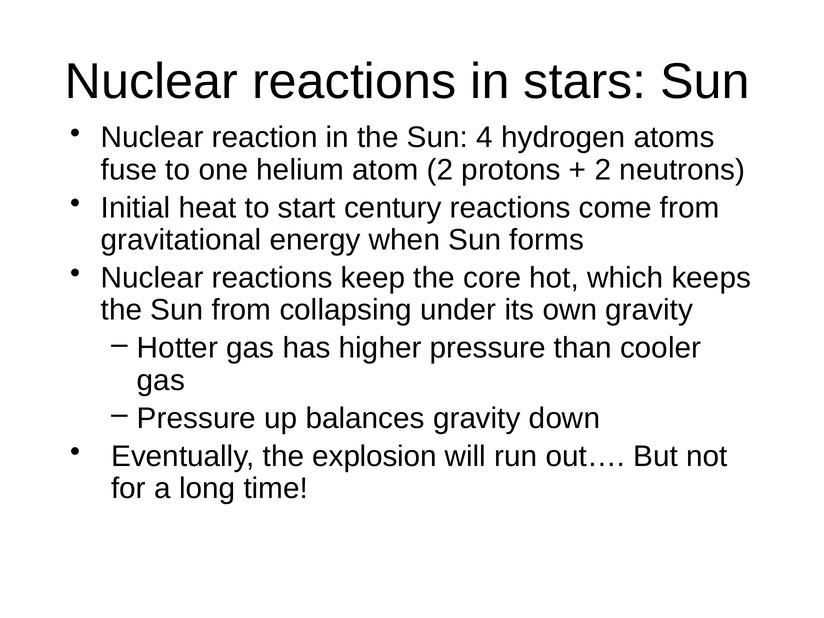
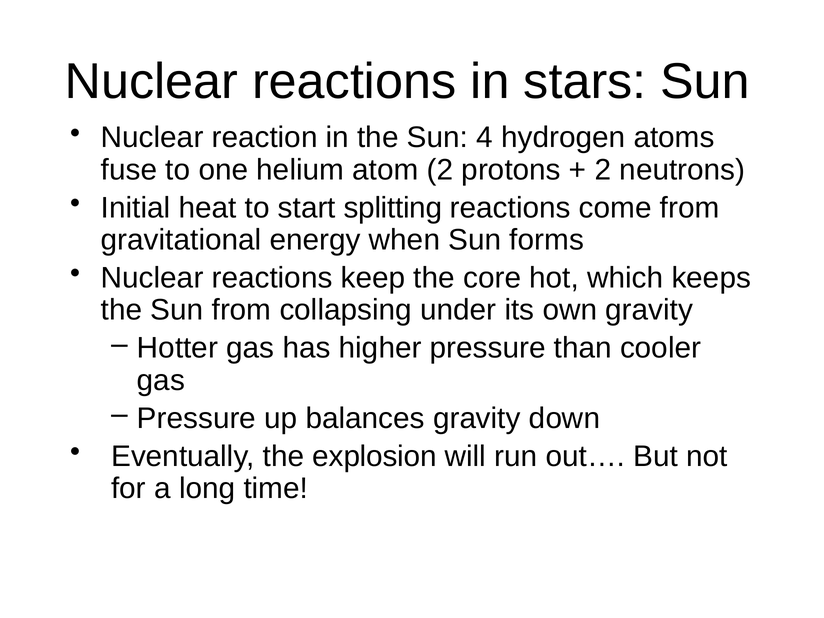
century: century -> splitting (393, 208)
